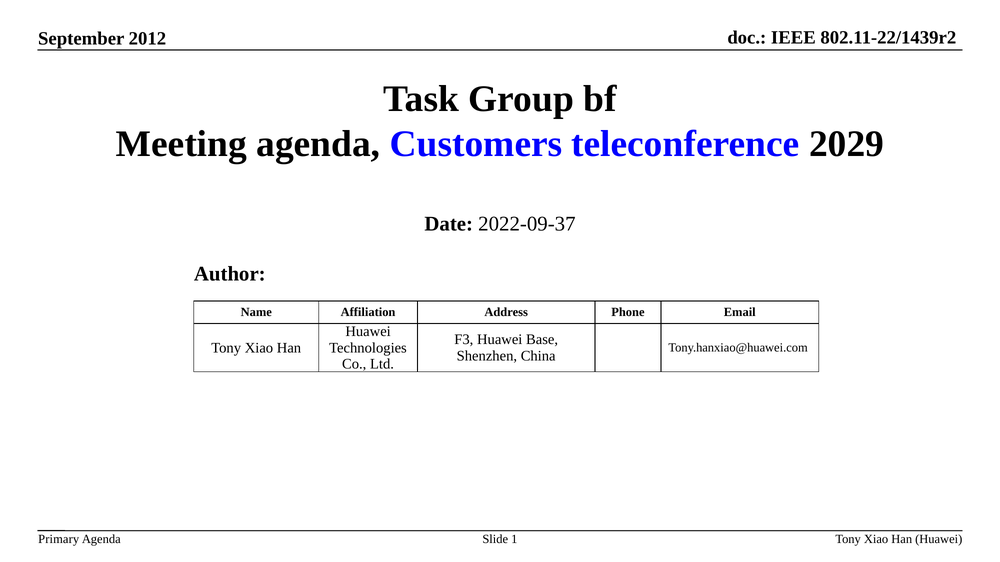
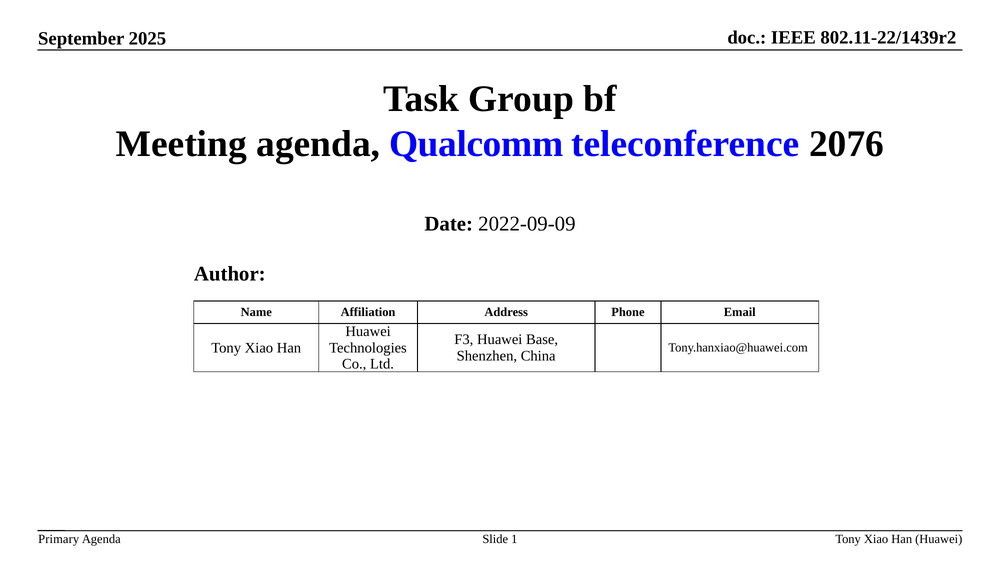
2012: 2012 -> 2025 (147, 39)
Customers: Customers -> Qualcomm (476, 144)
2029: 2029 -> 2076 (847, 144)
2022-09-37: 2022-09-37 -> 2022-09-09 (527, 224)
